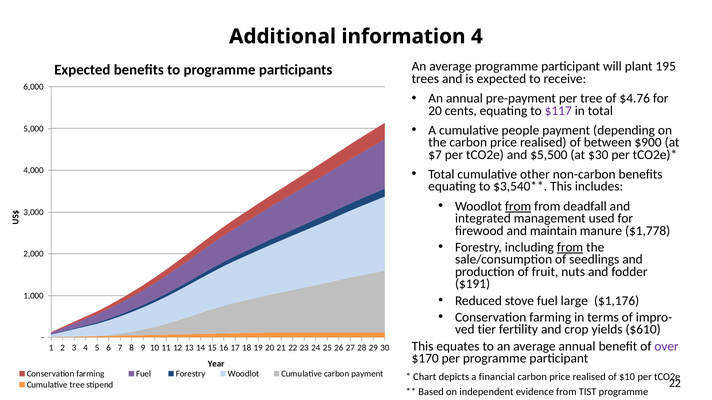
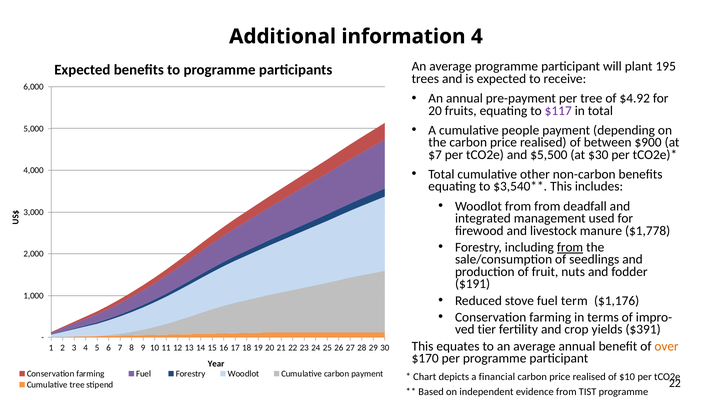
$4.76: $4.76 -> $4.92 (635, 99)
cents: cents -> fruits (461, 111)
from underline: present -> none (518, 206)
maintain: maintain -> livestock (553, 231)
large: large -> term (574, 301)
$610: $610 -> $391 (643, 330)
over colour: purple -> orange (667, 347)
